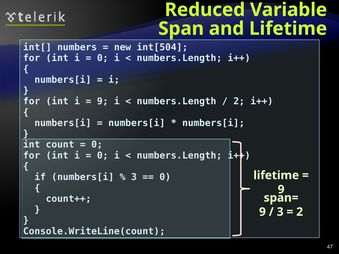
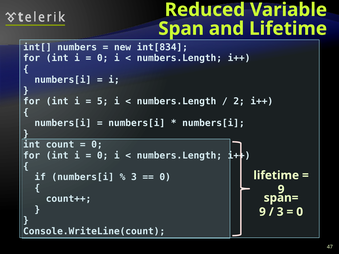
int[504: int[504 -> int[834 (162, 47)
9: 9 -> 5 (103, 101)
2: 2 -> 0 (300, 212)
